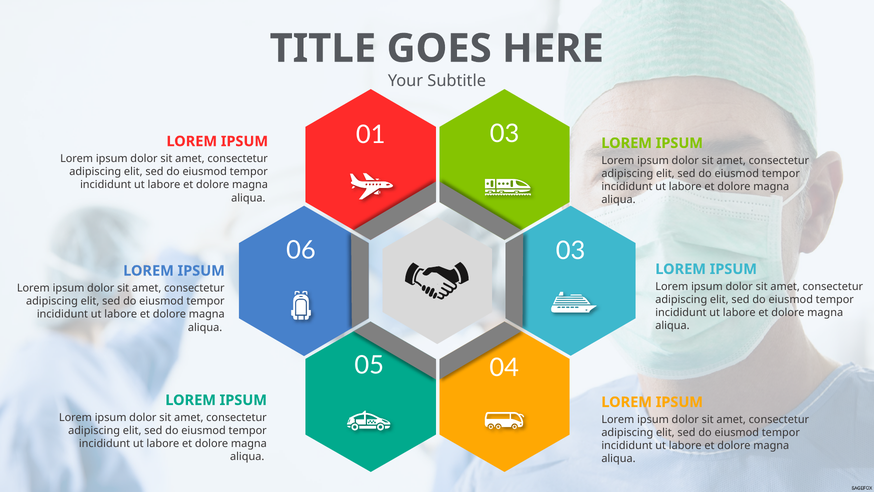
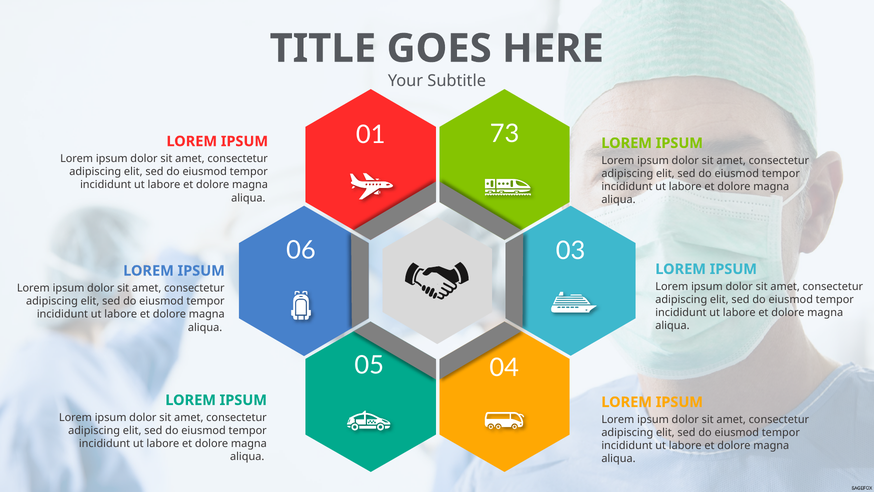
01 03: 03 -> 73 (505, 134)
